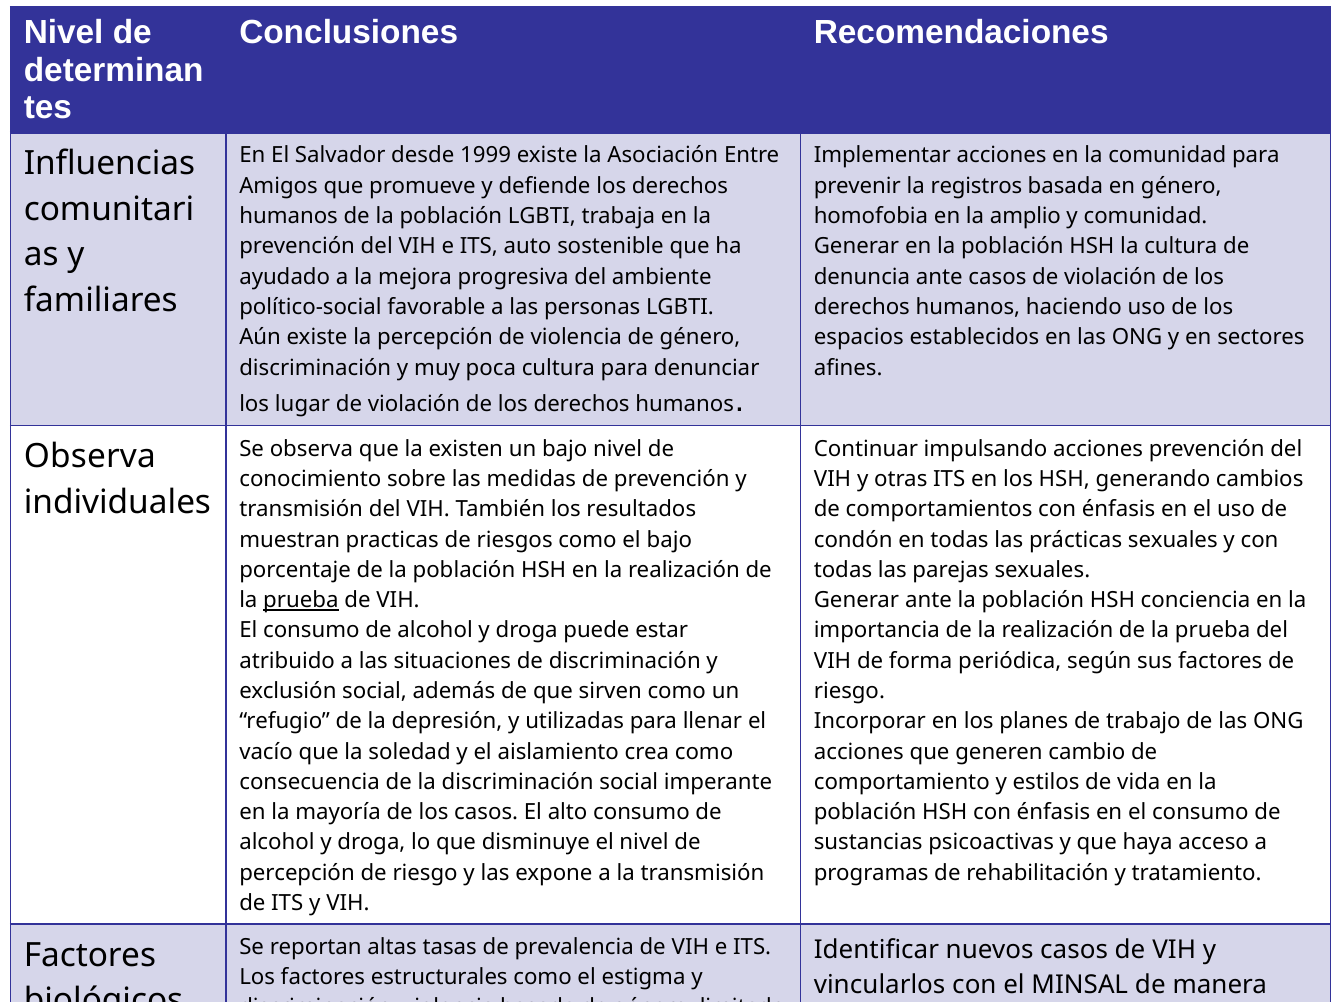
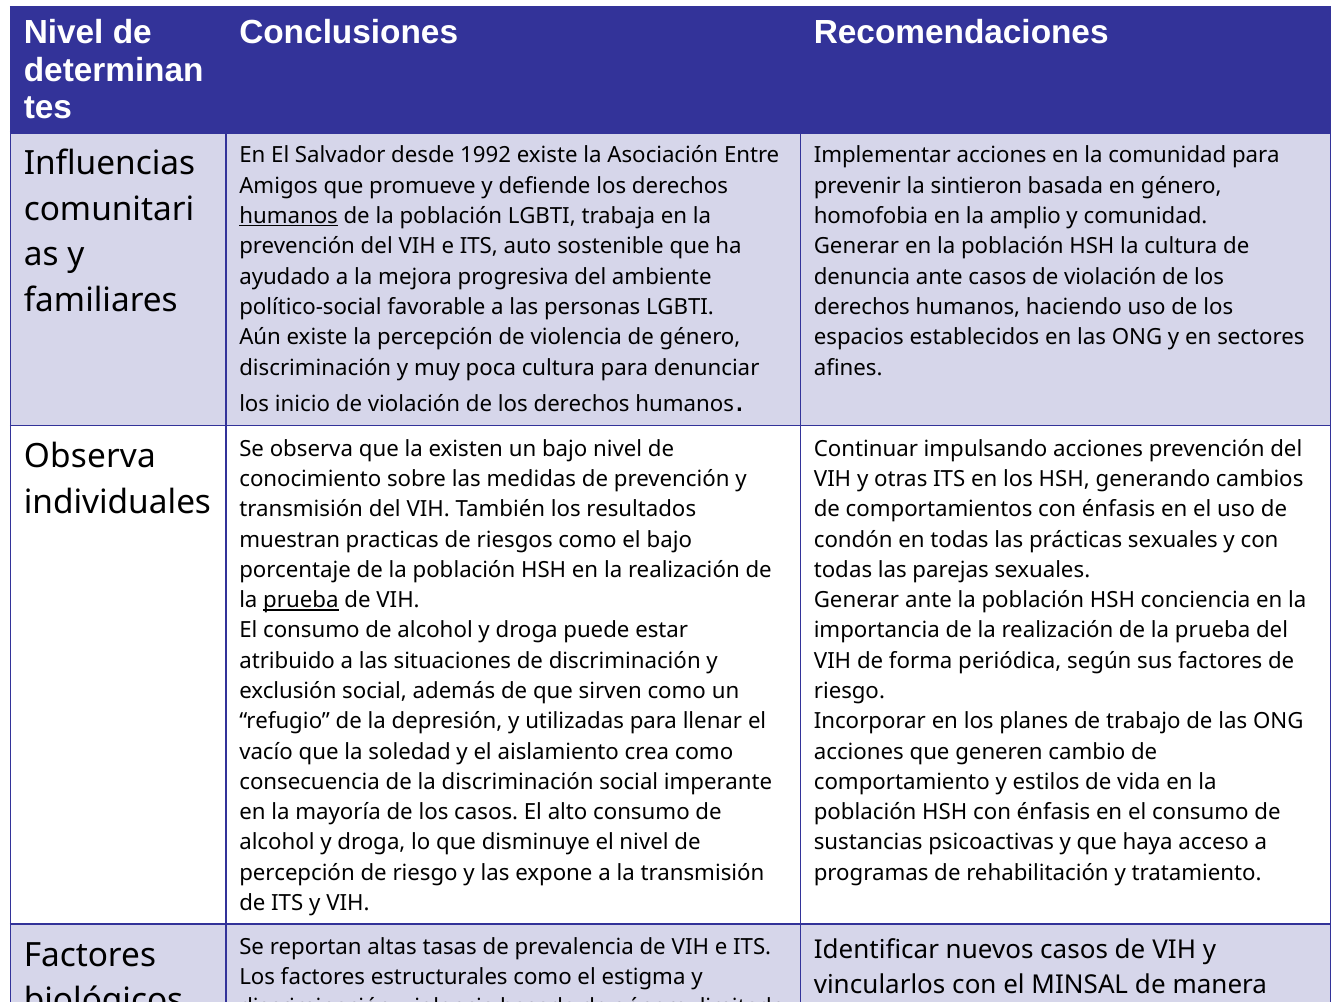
1999: 1999 -> 1992 (486, 156)
registros: registros -> sintieron (976, 186)
humanos underline: none -> present (289, 216)
los lugar: lugar -> inicio (302, 404)
